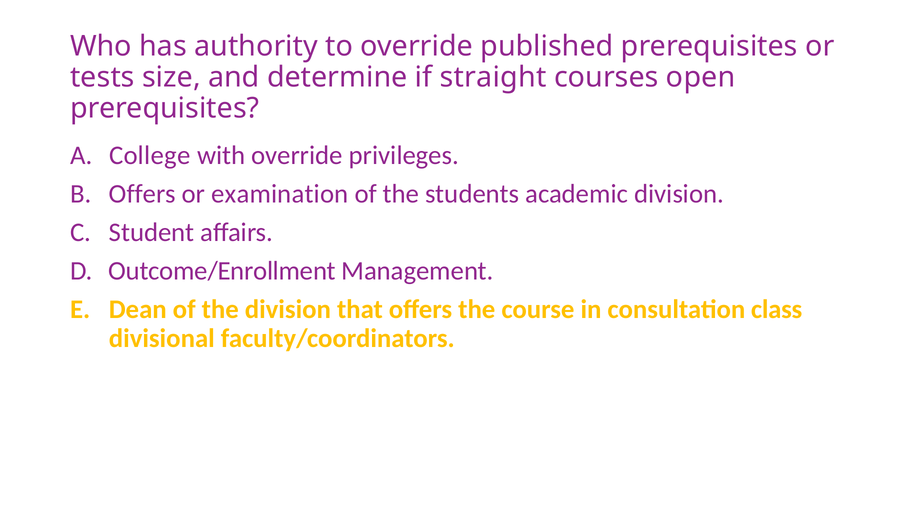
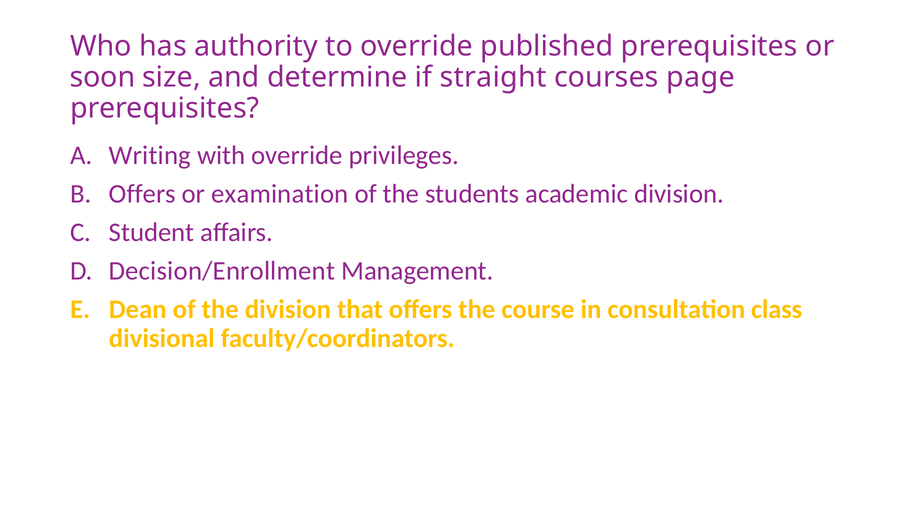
tests: tests -> soon (103, 77)
open: open -> page (701, 77)
College: College -> Writing (150, 155)
Outcome/Enrollment: Outcome/Enrollment -> Decision/Enrollment (222, 271)
